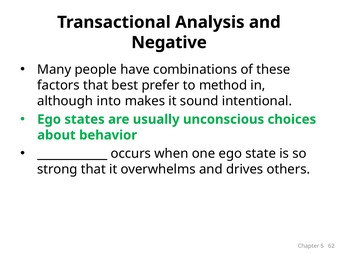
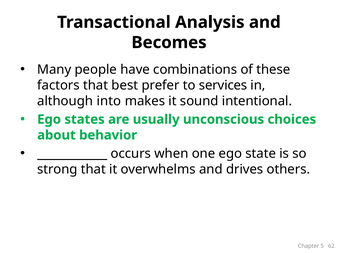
Negative: Negative -> Becomes (169, 43)
method: method -> services (223, 85)
